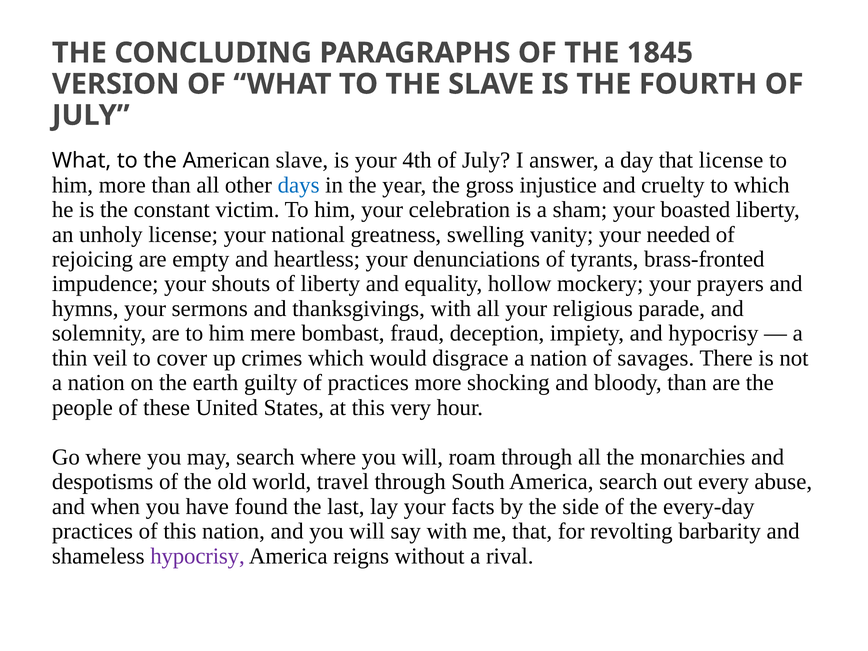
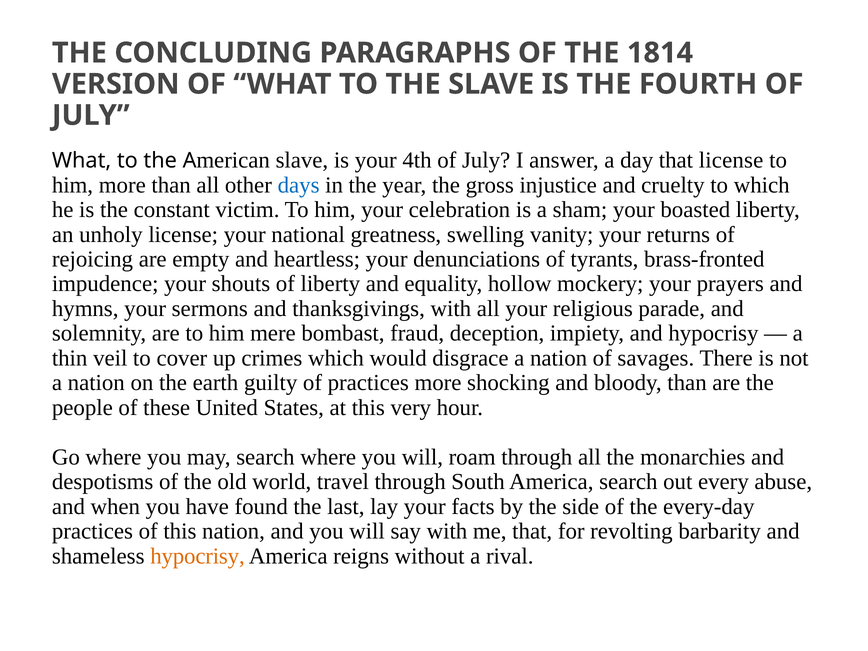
1845: 1845 -> 1814 (660, 53)
needed: needed -> returns (678, 234)
hypocrisy colour: purple -> orange (197, 556)
